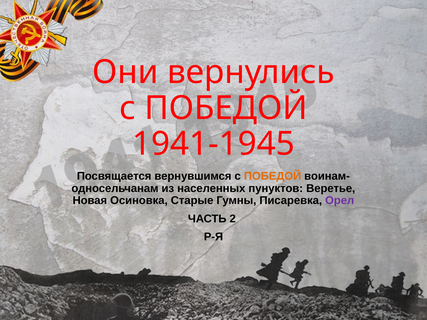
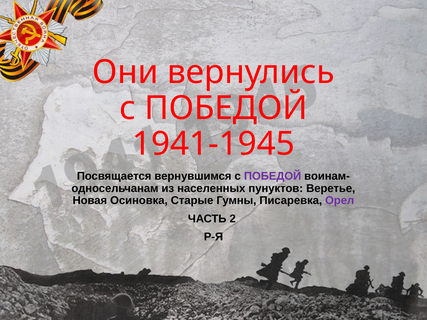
ПОБЕДОЙ colour: orange -> purple (273, 176)
